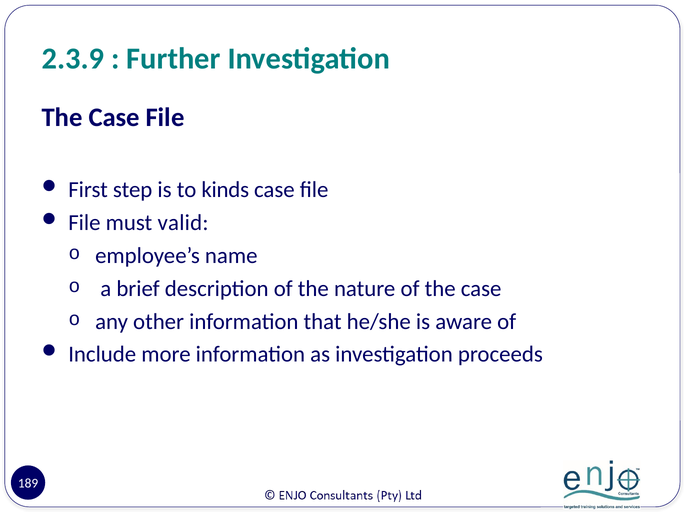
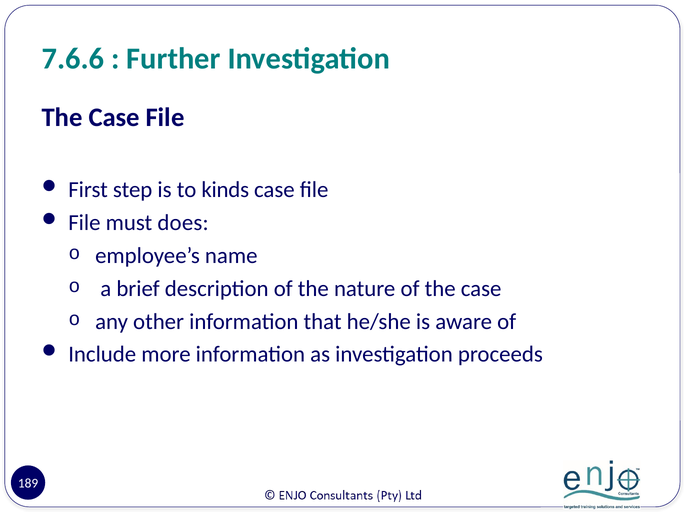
2.3.9: 2.3.9 -> 7.6.6 (73, 59)
valid: valid -> does (183, 223)
